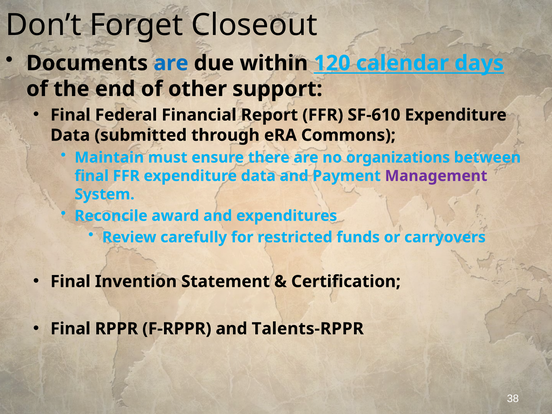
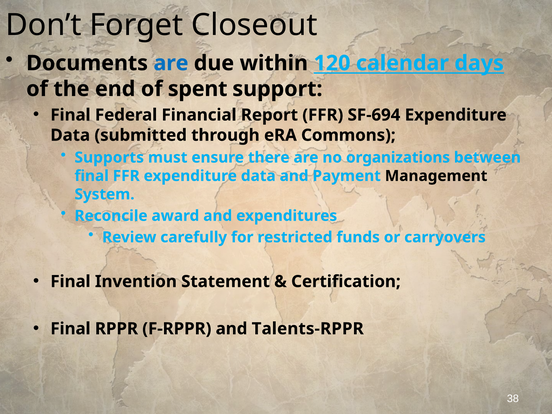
other: other -> spent (198, 89)
SF-610: SF-610 -> SF-694 (374, 115)
Maintain: Maintain -> Supports (109, 157)
Management colour: purple -> black (436, 176)
